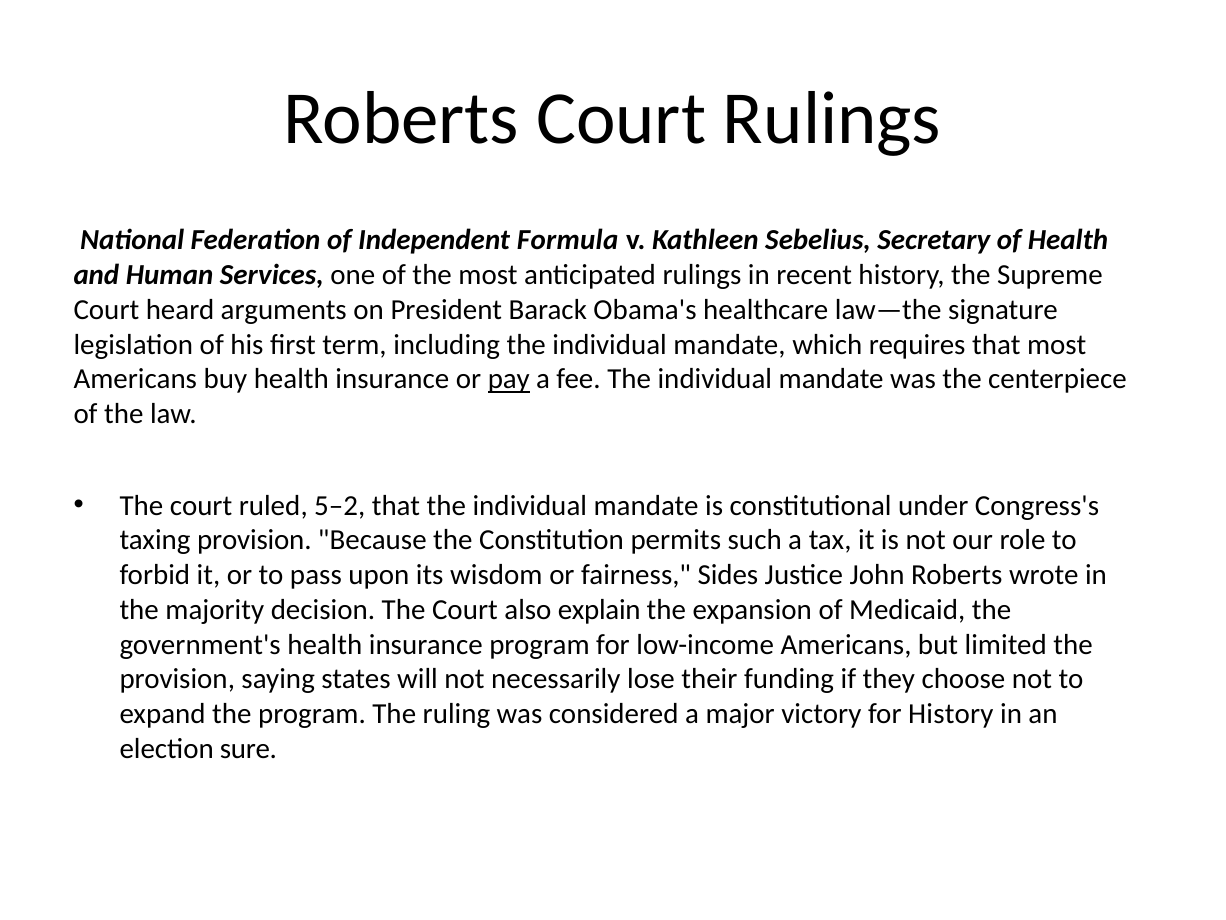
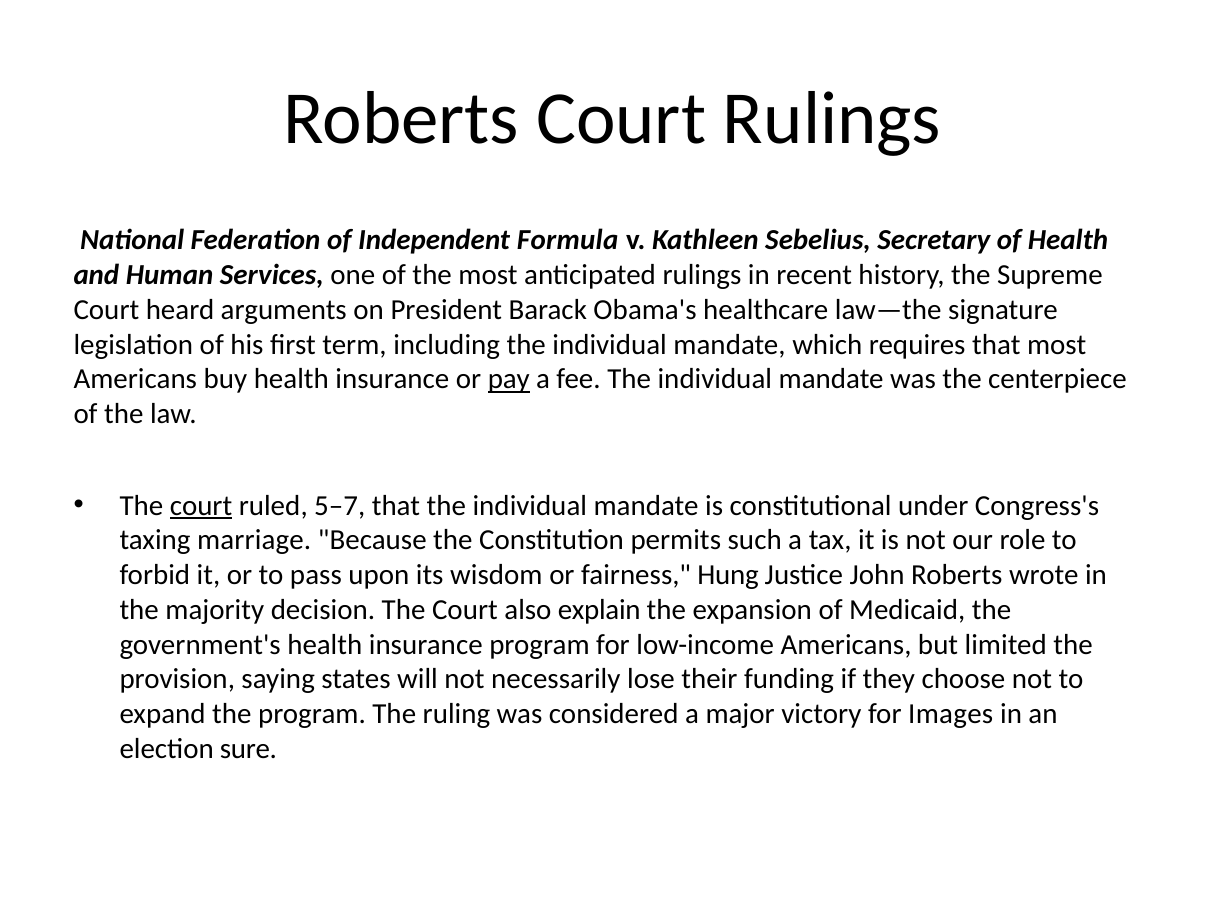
court underline: none -> present (201, 505)
5–2: 5–2 -> 5–7 (340, 505)
taxing provision: provision -> marriage (254, 540)
Sides: Sides -> Hung (728, 575)
for History: History -> Images (951, 714)
